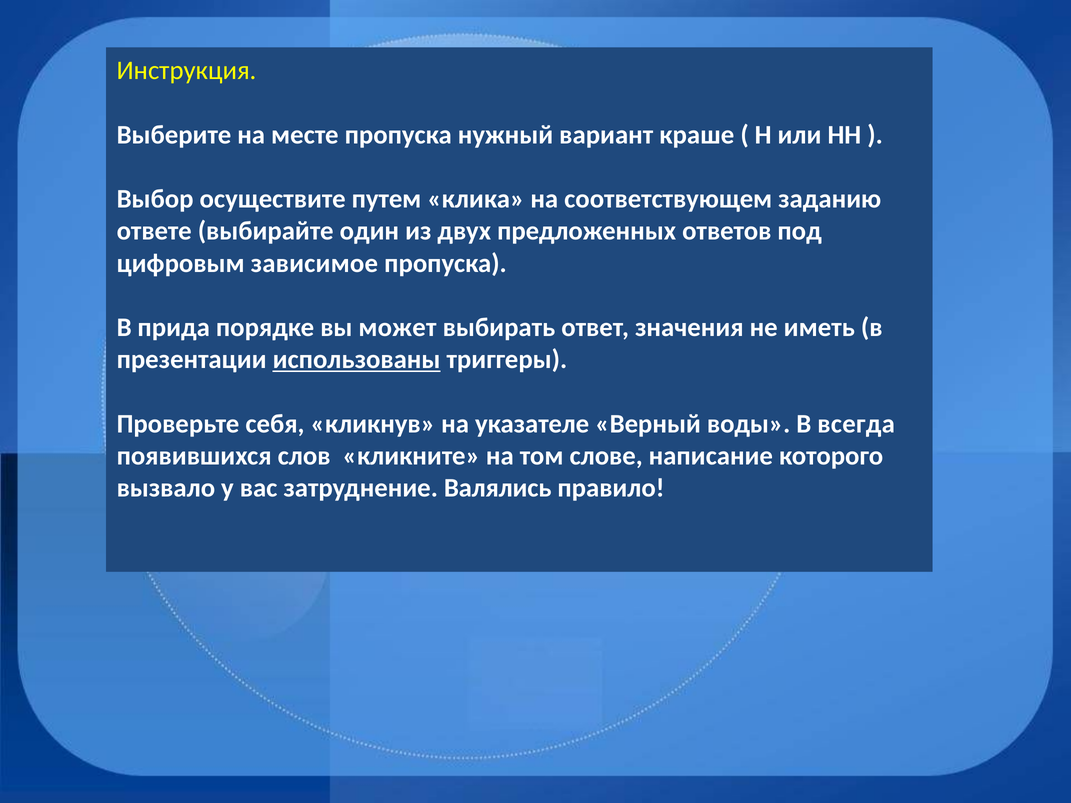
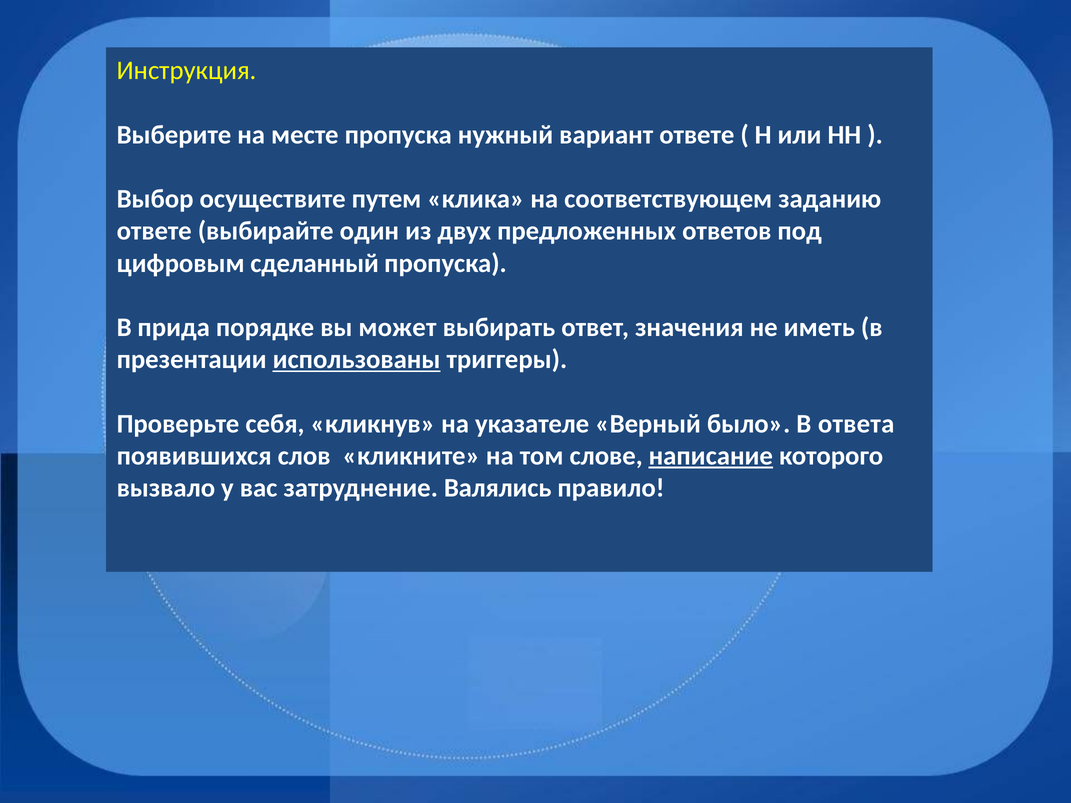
вариант краше: краше -> ответе (697, 135)
зависимое: зависимое -> сделанный (315, 263)
воды: воды -> было (749, 424)
всегда: всегда -> ответа (856, 424)
написание underline: none -> present (711, 456)
